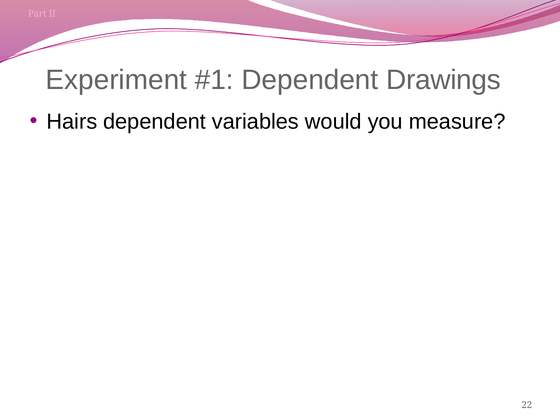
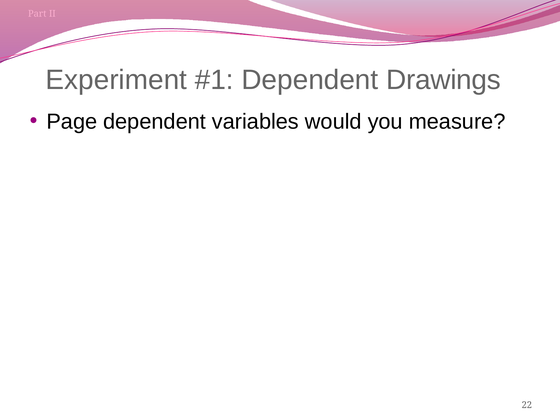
Hairs: Hairs -> Page (72, 121)
